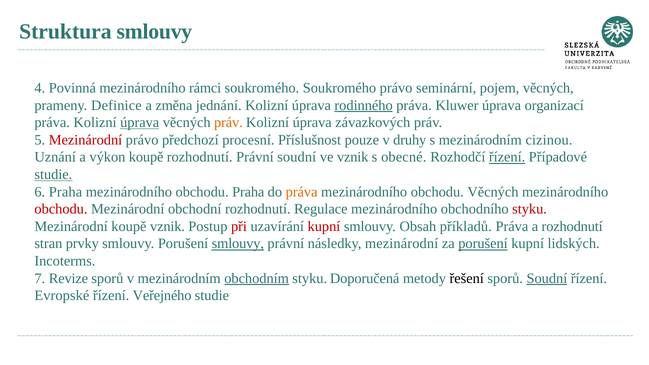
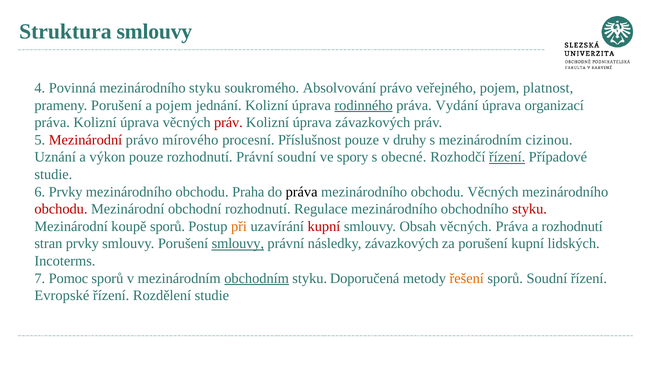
mezinárodního rámci: rámci -> styku (205, 88)
soukromého Soukromého: Soukromého -> Absolvování (339, 88)
seminární: seminární -> veřejného (446, 88)
pojem věcných: věcných -> platnost (548, 88)
prameny Definice: Definice -> Porušení (116, 105)
a změna: změna -> pojem (174, 105)
Kluwer: Kluwer -> Vydání (457, 105)
úprava underline: present -> none (140, 123)
práv colour: orange -> red (228, 123)
předchozí: předchozí -> mírového (190, 140)
výkon koupě: koupě -> pouze (146, 157)
ve vznik: vznik -> spory (353, 157)
studie underline: present -> none (53, 175)
6 Praha: Praha -> Prvky (66, 192)
práva colour: orange -> black (302, 192)
koupě vznik: vznik -> sporů (168, 226)
při colour: red -> orange (239, 226)
Obsah příkladů: příkladů -> věcných (466, 226)
následky mezinárodní: mezinárodní -> závazkových (402, 244)
porušení underline: present -> none (483, 244)
Revize: Revize -> Pomoc (68, 278)
řešení colour: black -> orange (467, 278)
Soudní underline: present -> none (547, 278)
Veřejného: Veřejného -> Rozdělení (162, 296)
